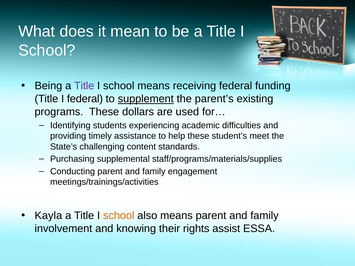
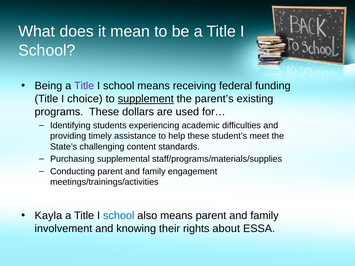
I federal: federal -> choice (85, 99)
school colour: orange -> blue (119, 216)
assist: assist -> about (226, 229)
